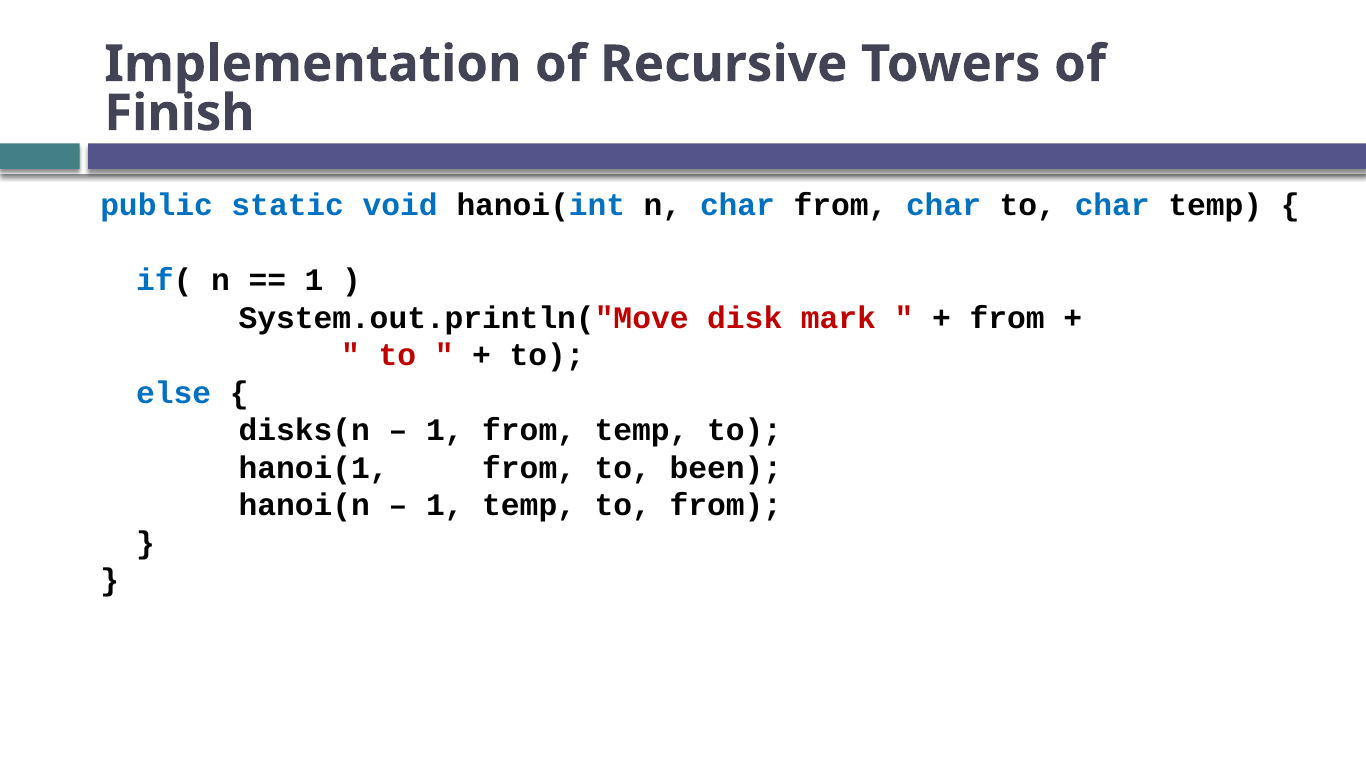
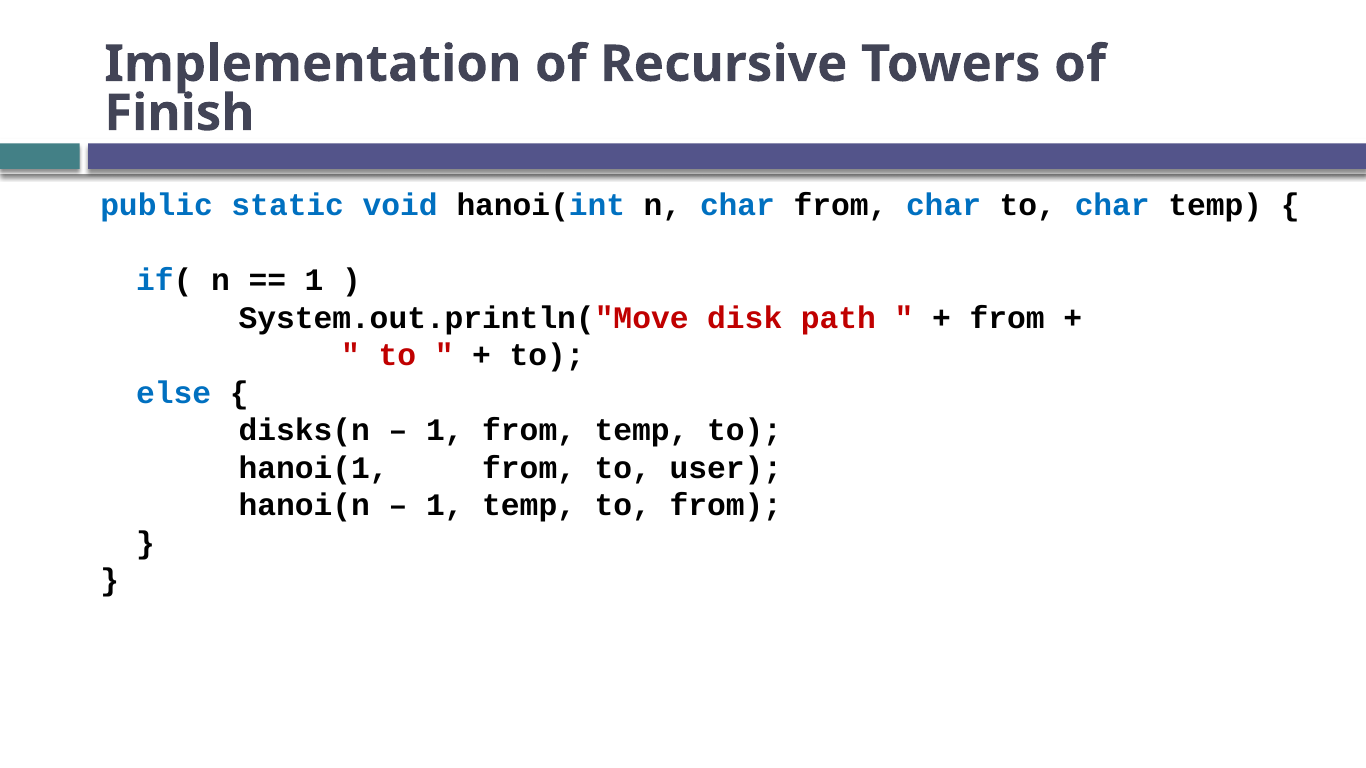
mark: mark -> path (838, 318)
been: been -> user (726, 468)
